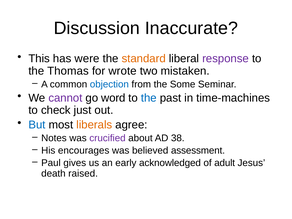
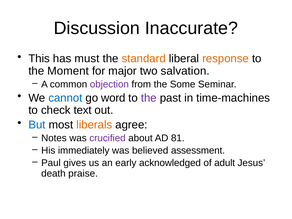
were: were -> must (87, 59)
response colour: purple -> orange (226, 59)
Thomas: Thomas -> Moment (68, 71)
wrote: wrote -> major (123, 71)
mistaken: mistaken -> salvation (185, 71)
objection colour: blue -> purple (109, 84)
cannot colour: purple -> blue (65, 98)
the colour: blue -> purple (149, 98)
just: just -> text (83, 110)
38: 38 -> 81 (178, 138)
encourages: encourages -> immediately (84, 150)
raised: raised -> praise (83, 173)
